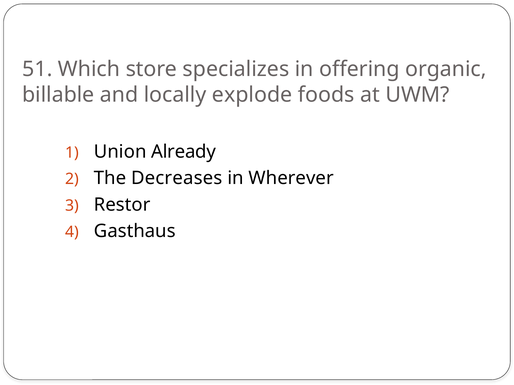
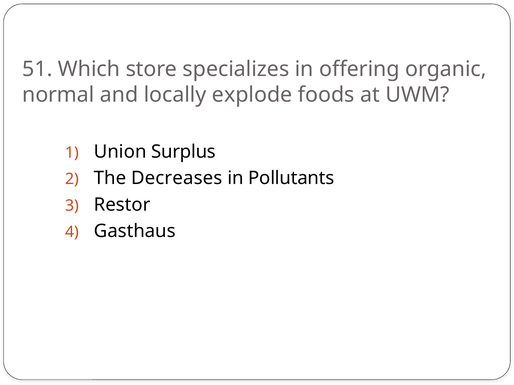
billable: billable -> normal (58, 95)
Already: Already -> Surplus (183, 152)
Wherever: Wherever -> Pollutants (291, 178)
